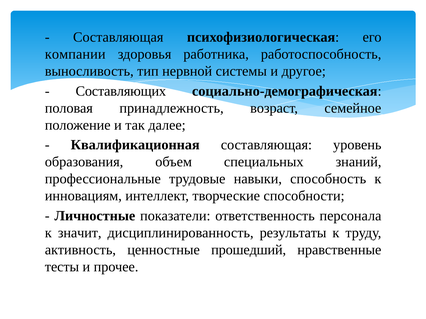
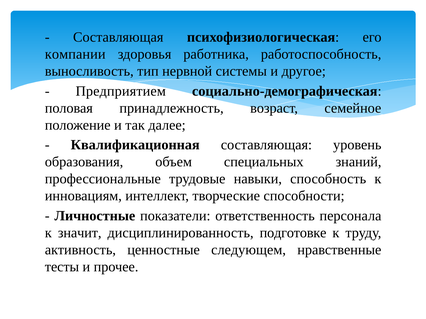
Составляющих: Составляющих -> Предприятием (121, 91)
результаты: результаты -> подготовке (293, 233)
прошедший: прошедший -> следующем (249, 250)
